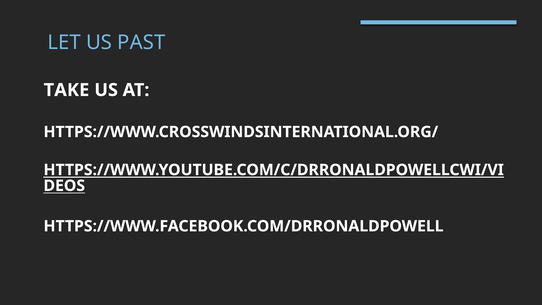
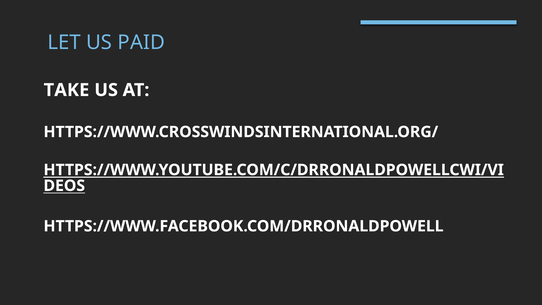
PAST: PAST -> PAID (141, 42)
